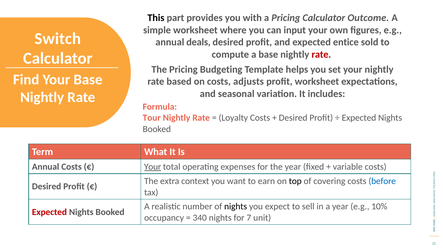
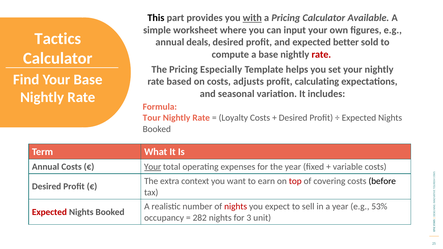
with underline: none -> present (252, 18)
Outcome: Outcome -> Available (368, 18)
Switch: Switch -> Tactics (58, 39)
entice: entice -> better (346, 42)
Budgeting: Budgeting -> Especially (221, 69)
profit worksheet: worksheet -> calculating (317, 82)
top colour: black -> red (295, 181)
before colour: blue -> black (382, 181)
nights colour: black -> red (236, 207)
10%: 10% -> 53% (379, 207)
340: 340 -> 282 (200, 218)
7: 7 -> 3 (249, 218)
